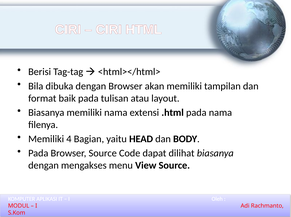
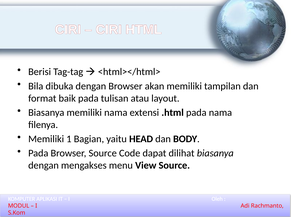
4: 4 -> 1 (69, 139)
